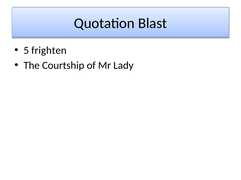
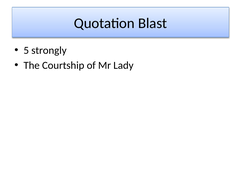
frighten: frighten -> strongly (49, 51)
